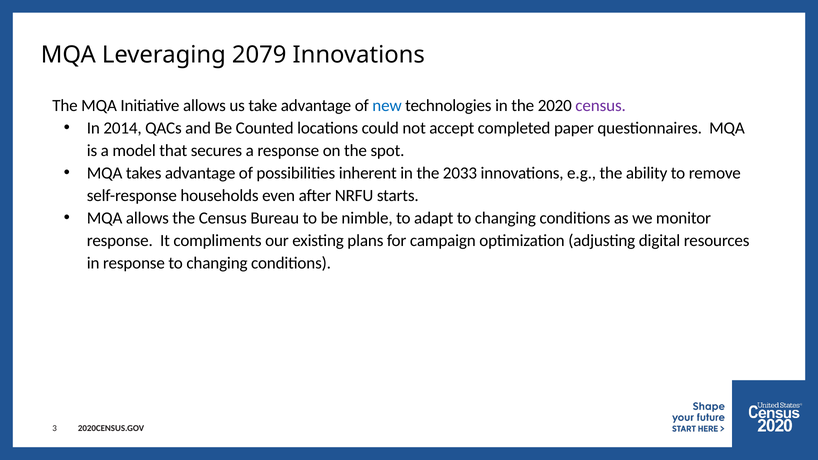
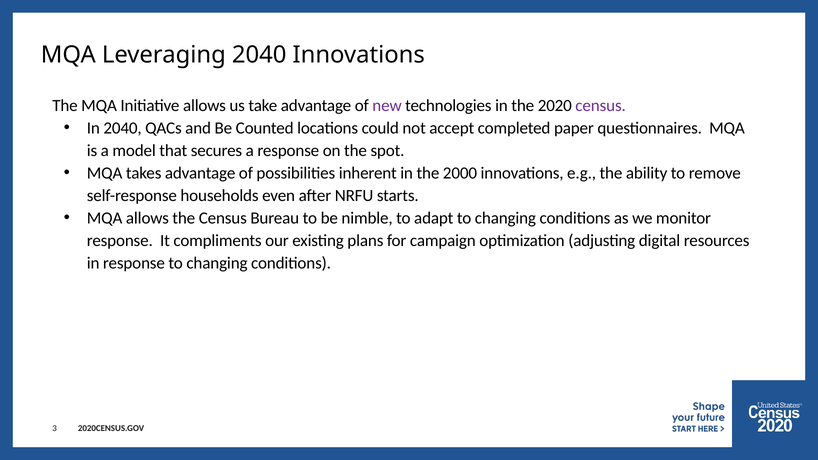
Leveraging 2079: 2079 -> 2040 (259, 55)
new colour: blue -> purple (387, 106)
In 2014: 2014 -> 2040 (123, 128)
2033: 2033 -> 2000 (460, 173)
